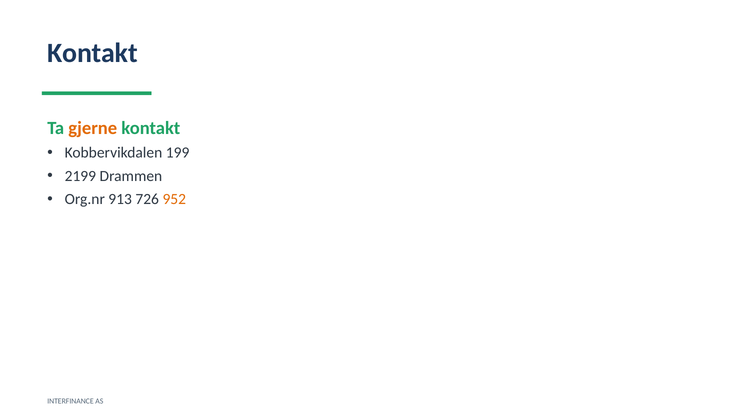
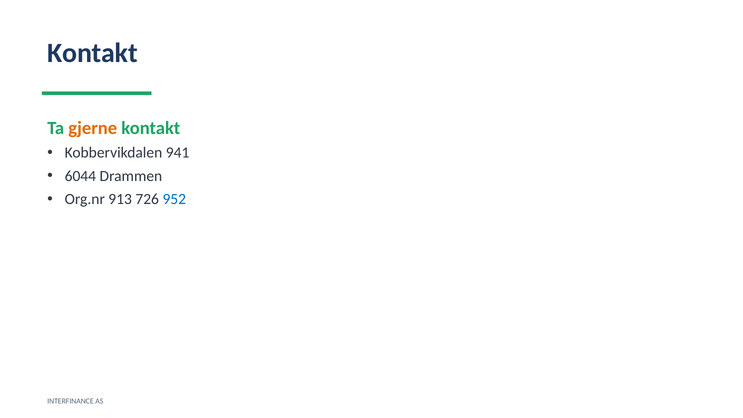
199: 199 -> 941 (178, 153)
2199: 2199 -> 6044 (80, 176)
952 colour: orange -> blue (174, 199)
